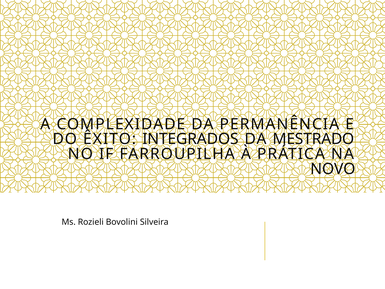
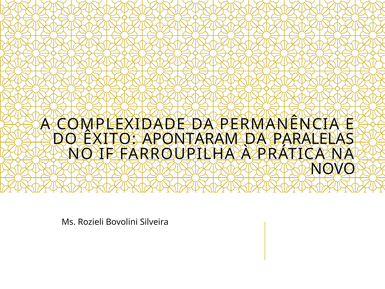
INTEGRADOS: INTEGRADOS -> APONTARAM (190, 139)
MESTRADO: MESTRADO -> PARALELAS (313, 139)
